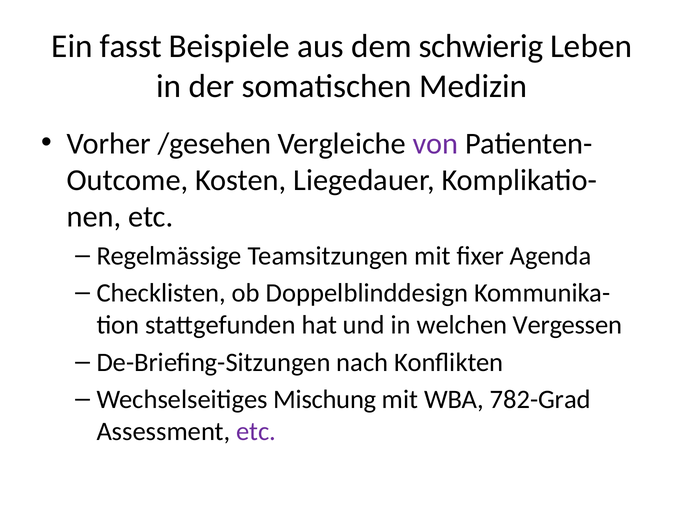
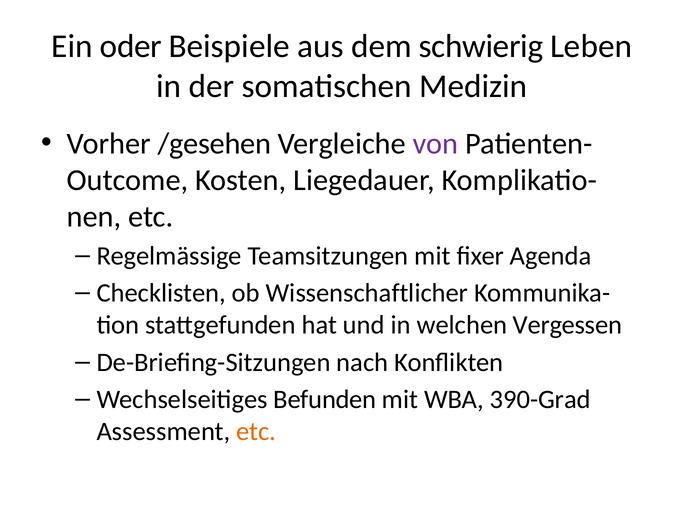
fasst: fasst -> oder (131, 46)
Doppelblinddesign: Doppelblinddesign -> Wissenschaftlicher (367, 293)
Mischung: Mischung -> Befunden (325, 399)
782-Grad: 782-Grad -> 390-Grad (540, 399)
etc colour: purple -> orange (256, 431)
